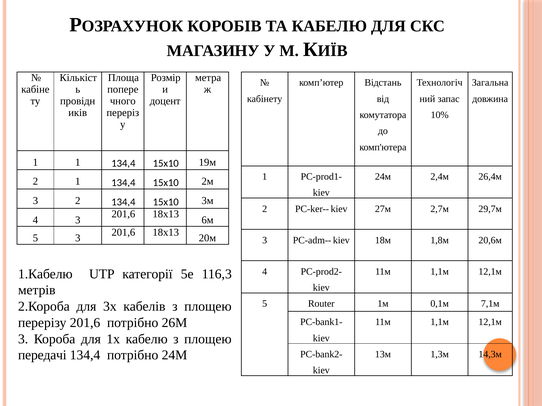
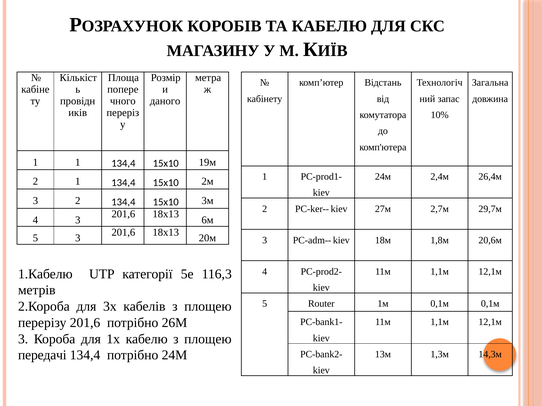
доцент: доцент -> даного (165, 101)
0,1м 7,1м: 7,1м -> 0,1м (490, 304)
